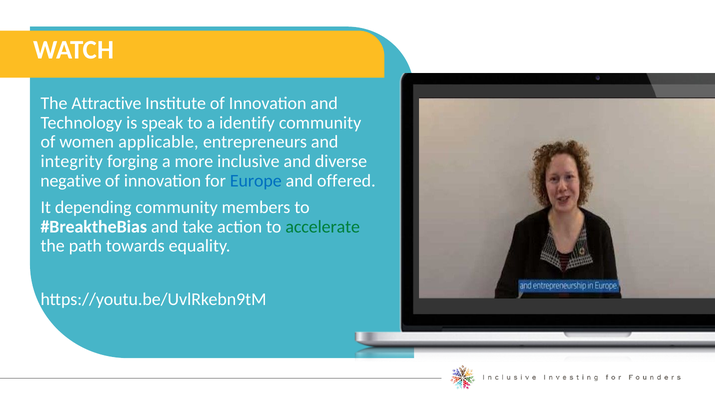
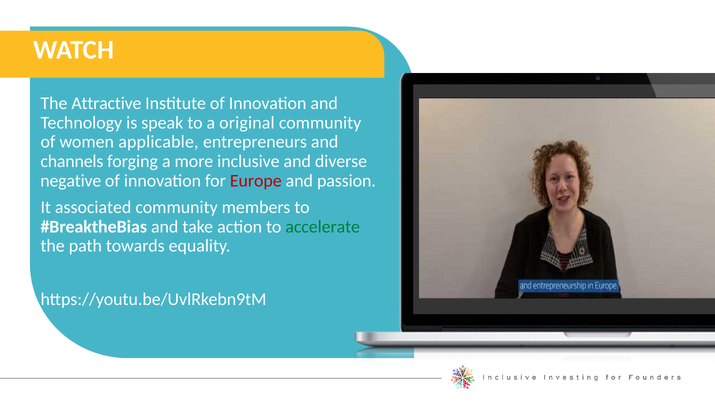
identify: identify -> original (247, 123)
integrity: integrity -> channels (72, 161)
Europe colour: blue -> red (256, 181)
offered: offered -> passion (346, 181)
depending: depending -> associated (93, 207)
